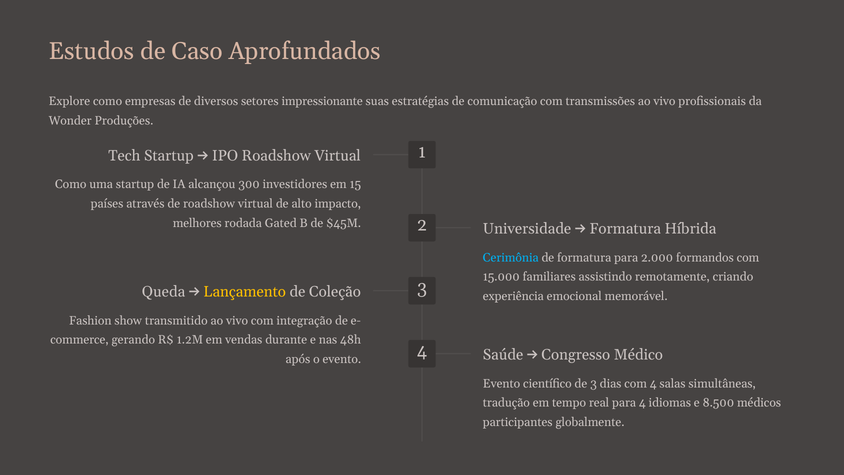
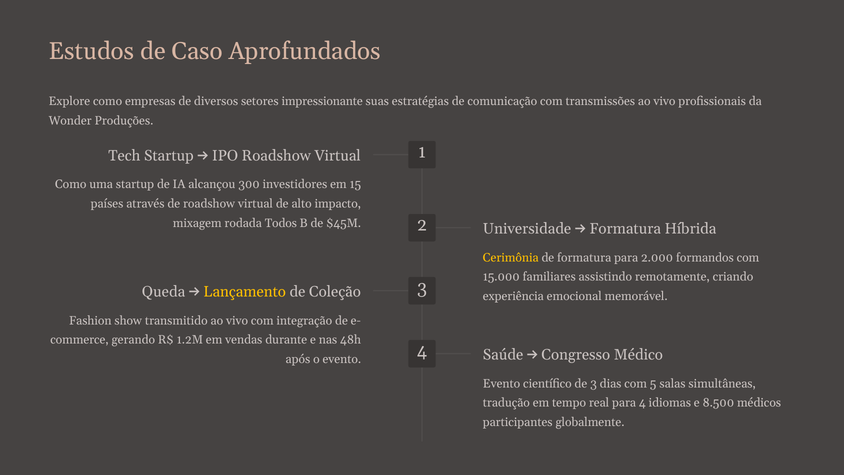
melhores: melhores -> mixagem (197, 223)
Gated: Gated -> Todos (281, 223)
Cerimônia colour: light blue -> yellow (511, 257)
com 4: 4 -> 5 (653, 383)
